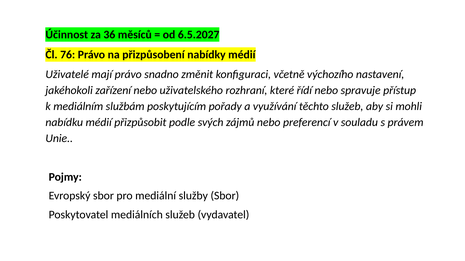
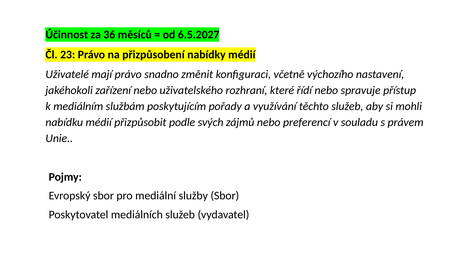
76: 76 -> 23 (68, 55)
